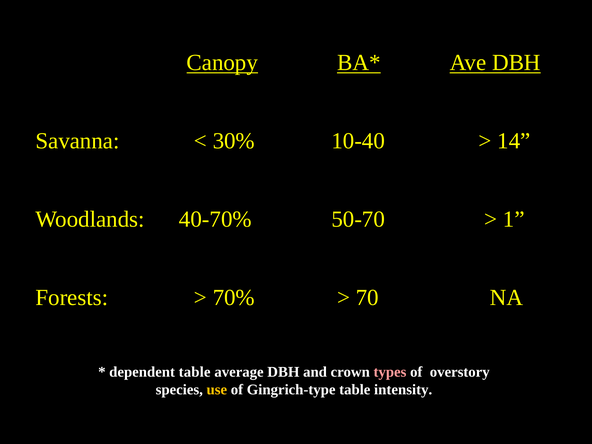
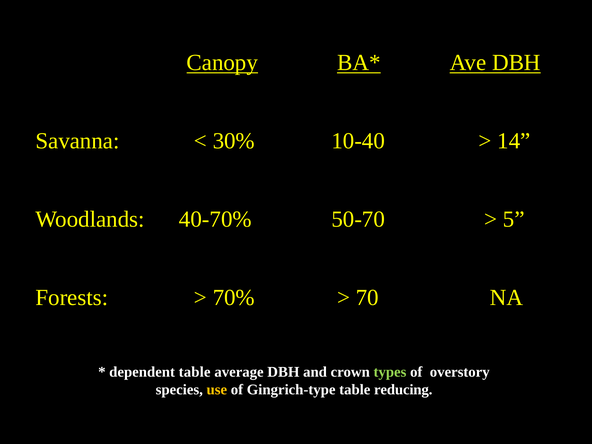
1: 1 -> 5 (514, 219)
types colour: pink -> light green (390, 372)
intensity: intensity -> reducing (403, 390)
